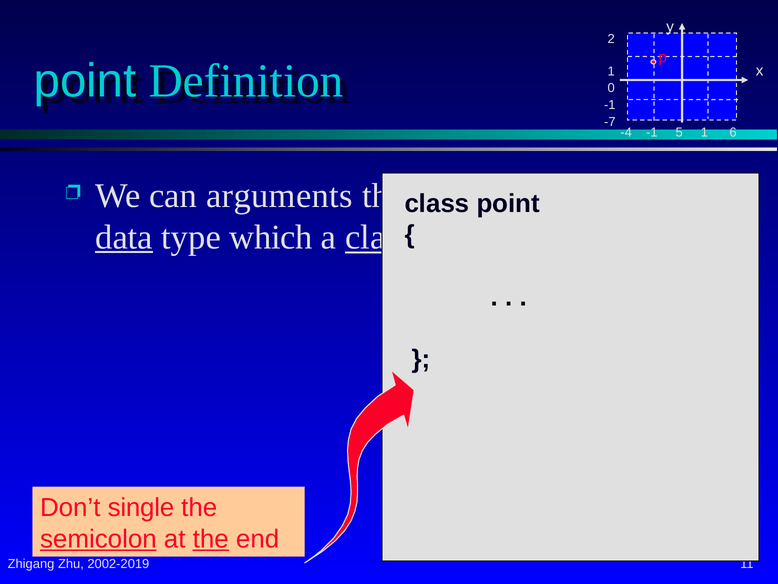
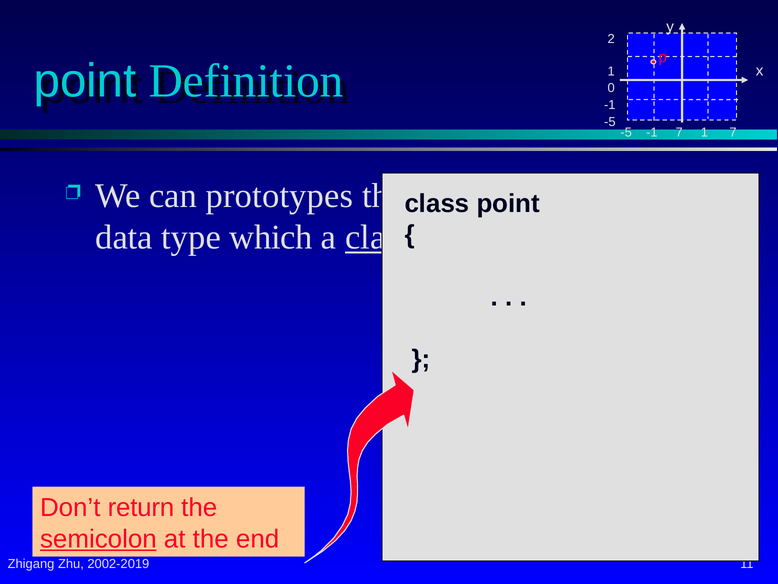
-7: -7 -> -5 (610, 122)
-4: -4 -> -5 (626, 133)
-1 5: 5 -> 7 (679, 133)
1 6: 6 -> 7 (733, 133)
arguments: arguments -> prototypes (280, 195)
data underline: present -> none (124, 237)
single: single -> return (141, 507)
the underline: present -> none (211, 539)
